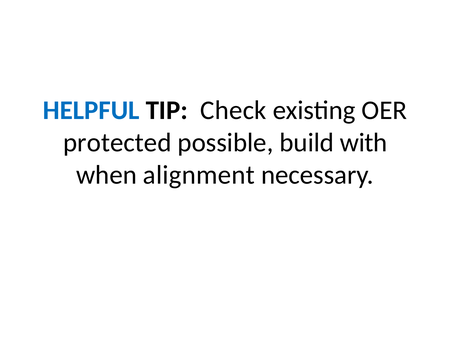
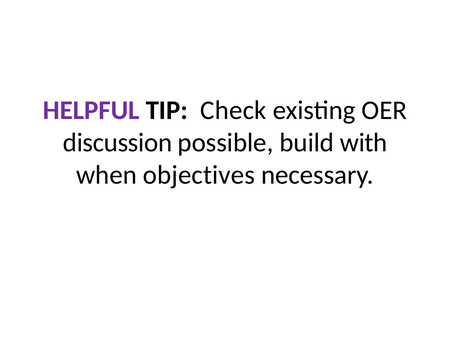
HELPFUL colour: blue -> purple (91, 110)
protected: protected -> discussion (117, 142)
alignment: alignment -> objectives (199, 175)
